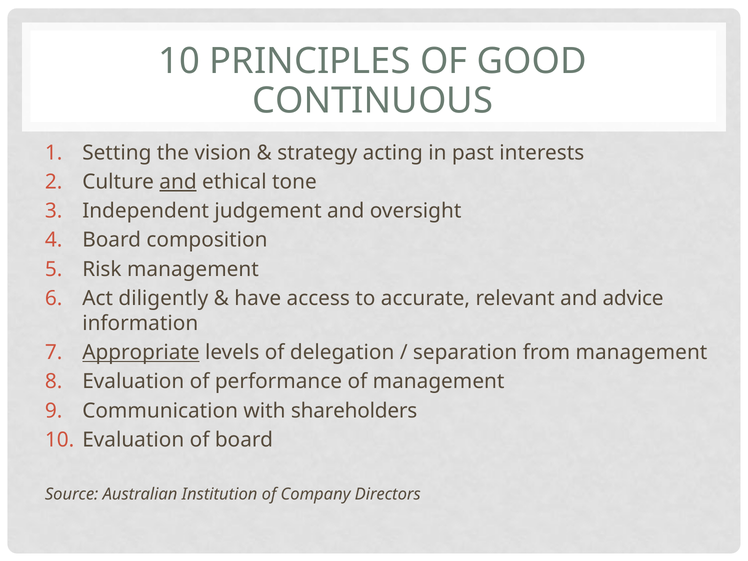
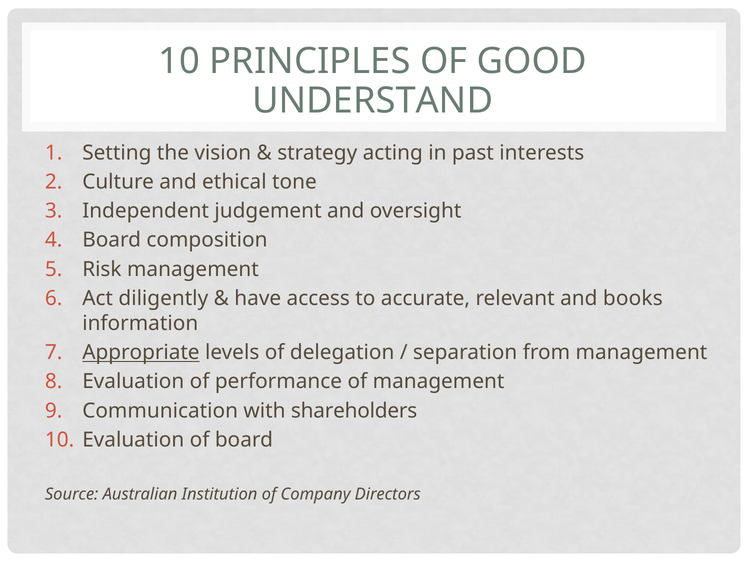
CONTINUOUS: CONTINUOUS -> UNDERSTAND (373, 101)
and underline: present -> none (178, 182)
advice: advice -> books (633, 298)
